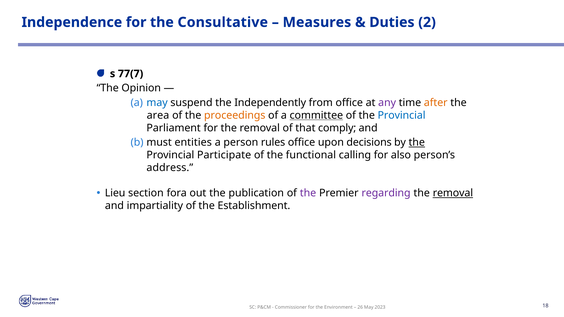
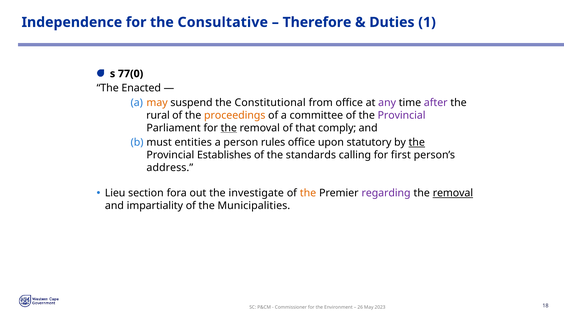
Measures: Measures -> Therefore (317, 22)
2: 2 -> 1 (427, 22)
77(7: 77(7 -> 77(0 (131, 74)
Opinion: Opinion -> Enacted (141, 88)
may colour: blue -> orange (157, 103)
Independently: Independently -> Constitutional (270, 103)
after colour: orange -> purple (436, 103)
area: area -> rural (158, 115)
committee underline: present -> none (316, 115)
Provincial colour: blue -> purple (402, 115)
the underline: none -> present (229, 128)
decisions: decisions -> statutory (369, 143)
Participate: Participate -> Establishes (224, 155)
functional: functional -> standards (311, 155)
also: also -> first (401, 155)
publication: publication -> investigate (256, 193)
the colour: purple -> orange (308, 193)
Establishment: Establishment -> Municipalities (254, 206)
